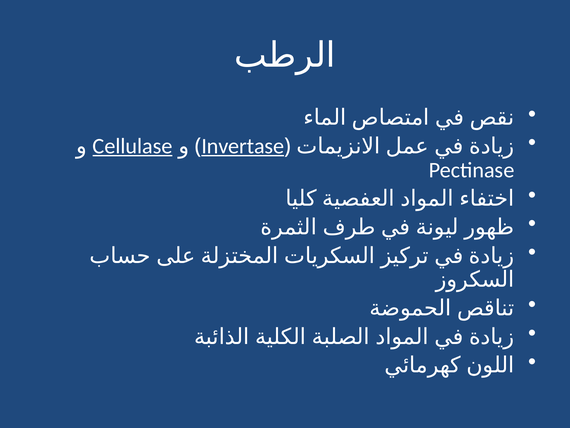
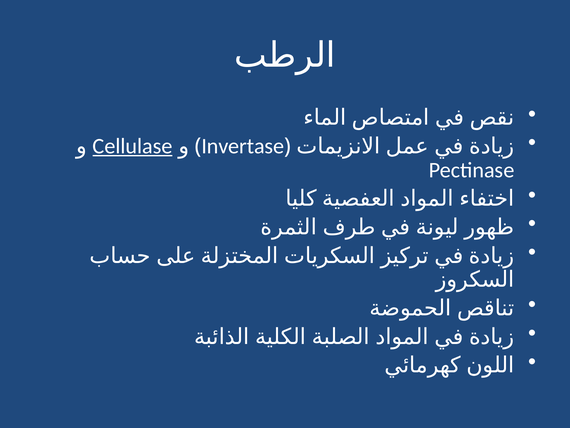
Invertase underline: present -> none (243, 146)
